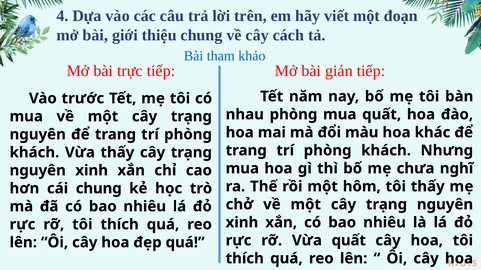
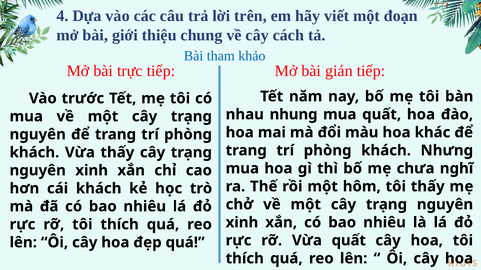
nhau phòng: phòng -> nhung (294, 115)
cái chung: chung -> khách (99, 189)
